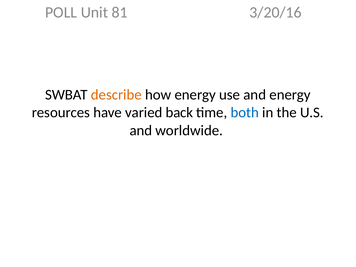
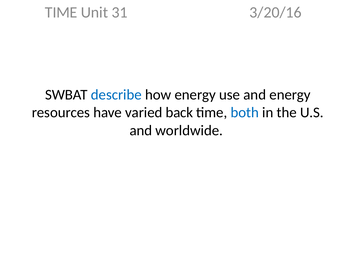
POLL: POLL -> TIME (61, 12)
81: 81 -> 31 (120, 12)
describe colour: orange -> blue (116, 95)
